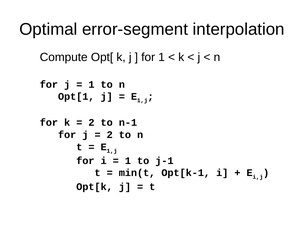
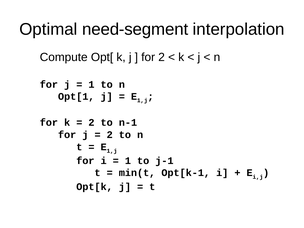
error-segment: error-segment -> need-segment (135, 29)
for 1: 1 -> 2 (162, 57)
